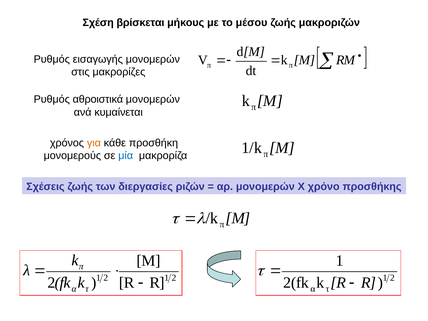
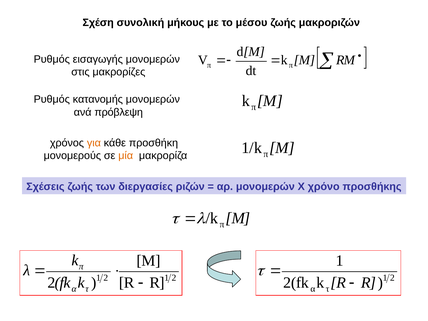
βρίσκεται: βρίσκεται -> συνολική (140, 23)
αθροιστικά: αθροιστικά -> κατανομής (98, 99)
κυμαίνεται: κυμαίνεται -> πρόβλεψη (119, 112)
μία colour: blue -> orange (126, 156)
